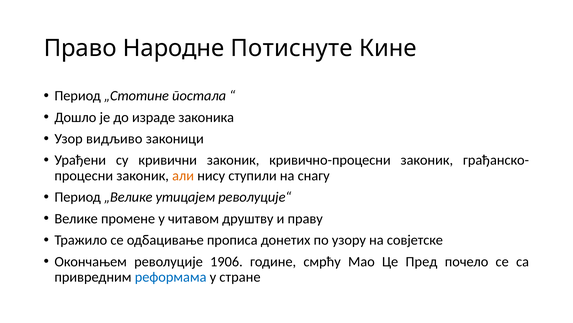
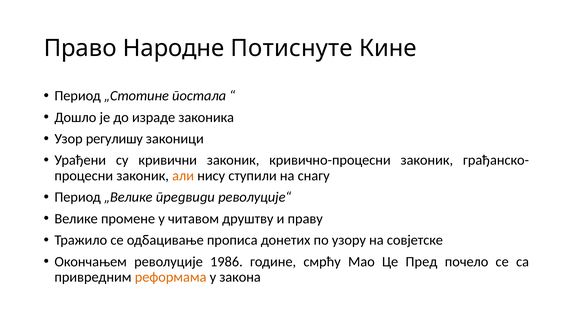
видљиво: видљиво -> регулишу (114, 138)
утицајем: утицајем -> предвиди (185, 197)
1906: 1906 -> 1986 (226, 261)
реформама colour: blue -> orange (171, 277)
стране: стране -> закона (240, 277)
